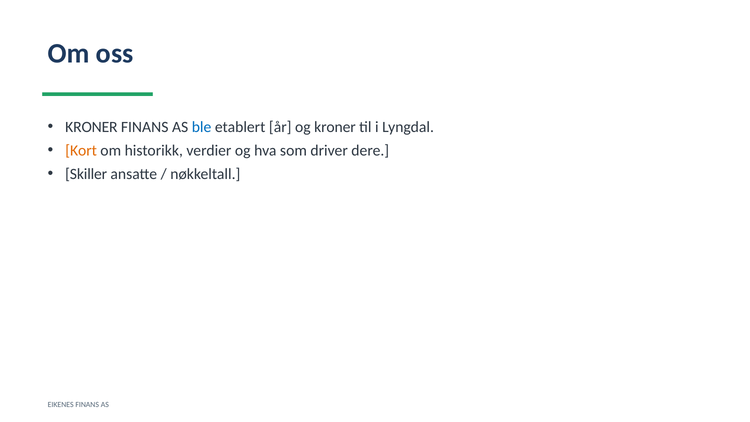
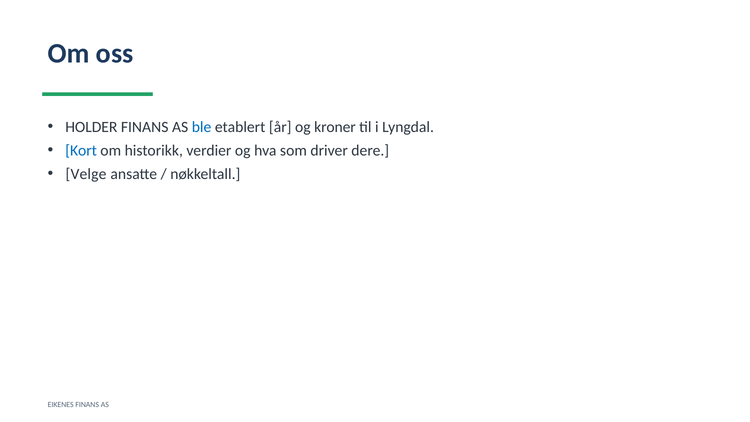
KRONER: KRONER -> HOLDER (91, 127)
Kort colour: orange -> blue (81, 150)
Skiller: Skiller -> Velge (86, 174)
